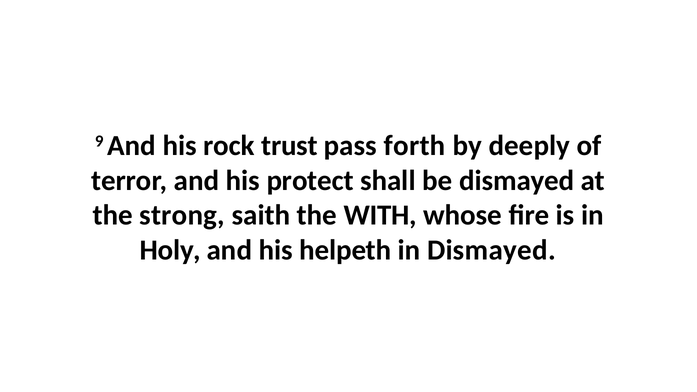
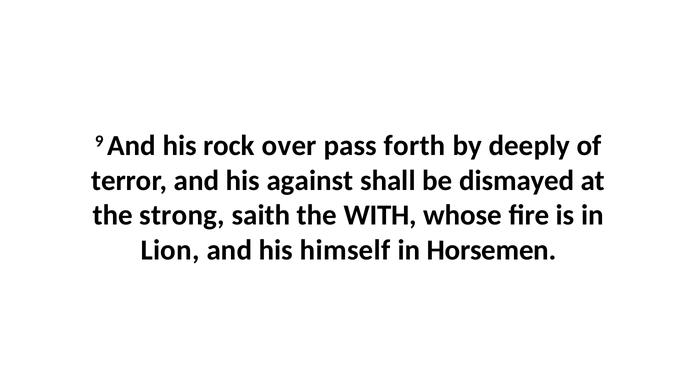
trust: trust -> over (289, 146)
protect: protect -> against (310, 181)
Holy: Holy -> Lion (170, 250)
helpeth: helpeth -> himself (345, 250)
in Dismayed: Dismayed -> Horsemen (492, 250)
